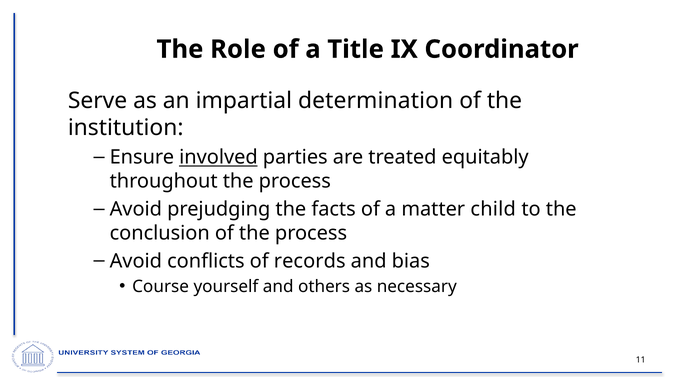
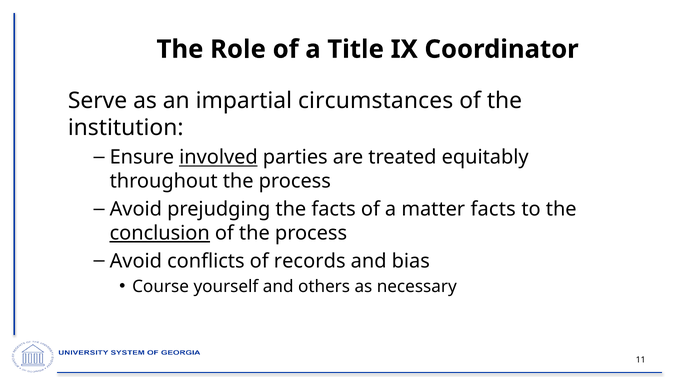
determination: determination -> circumstances (376, 101)
matter child: child -> facts (493, 209)
conclusion underline: none -> present (160, 233)
